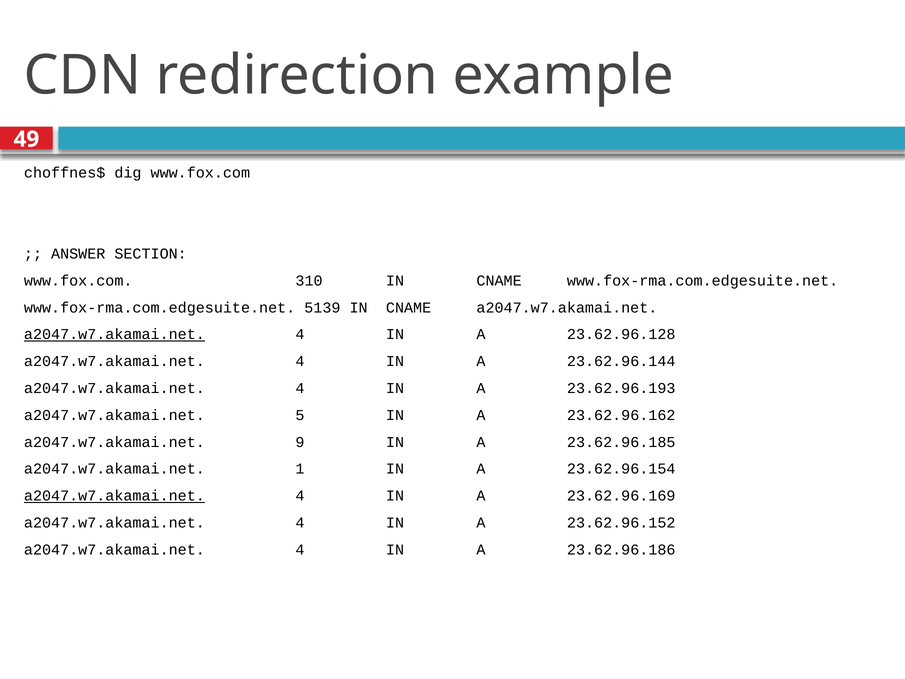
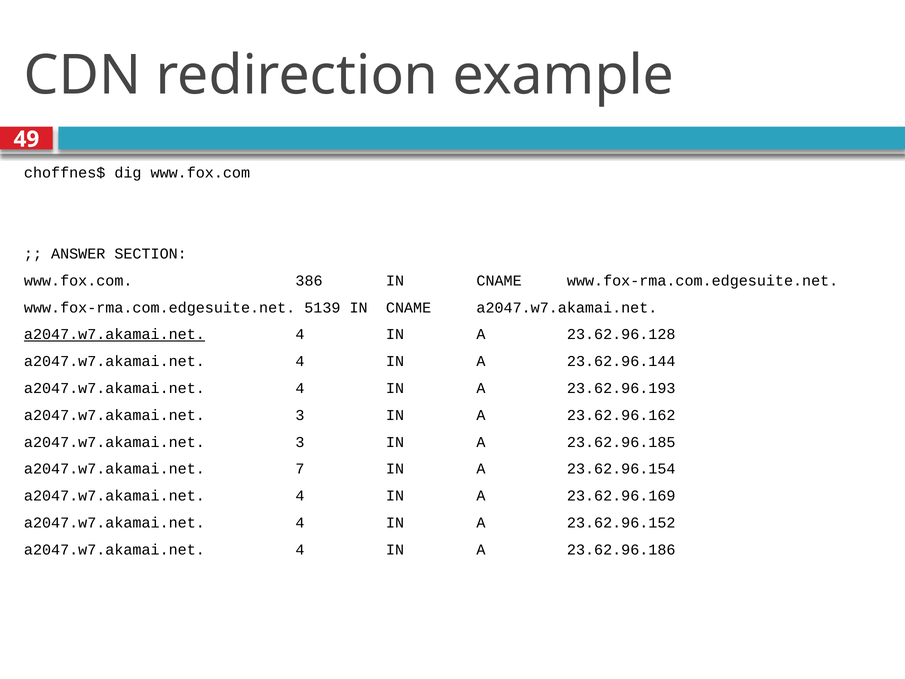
310: 310 -> 386 (309, 281)
5: 5 -> 3 (300, 415)
9: 9 -> 3 (300, 442)
1: 1 -> 7 (300, 469)
a2047.w7.akamai.net underline: present -> none (114, 496)
